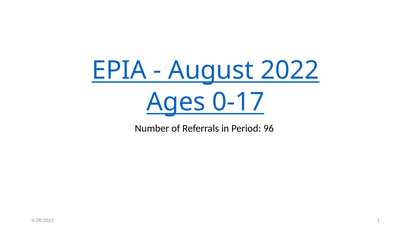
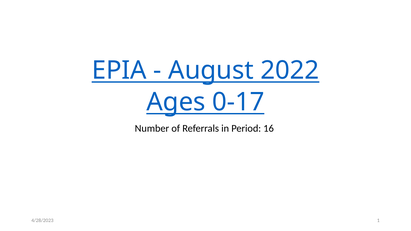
96: 96 -> 16 (269, 128)
